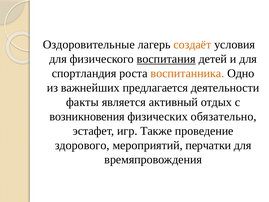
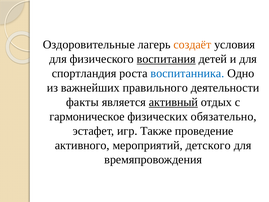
воспитанника colour: orange -> blue (187, 73)
предлагается: предлагается -> правильного (155, 88)
активный underline: none -> present (173, 102)
возникновения: возникновения -> гармоническое (87, 116)
здорового: здорового -> активного (82, 145)
перчатки: перчатки -> детского (208, 145)
